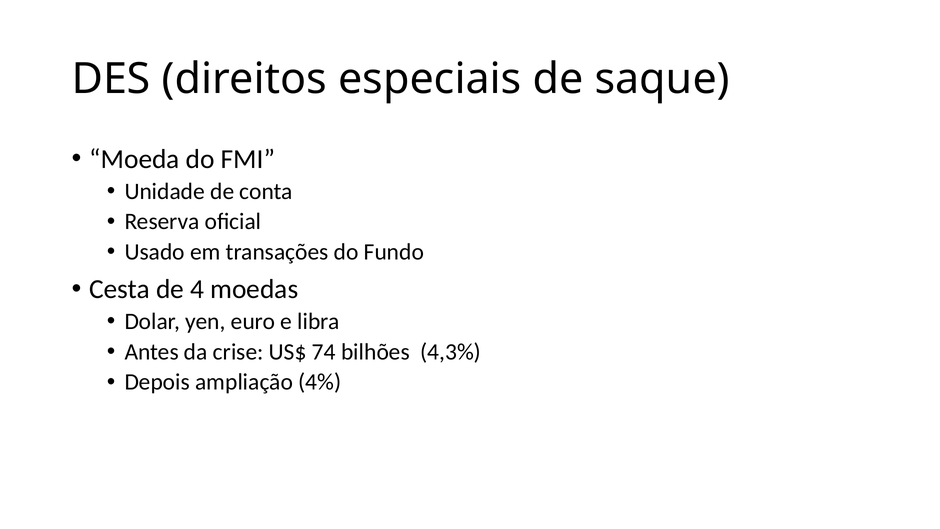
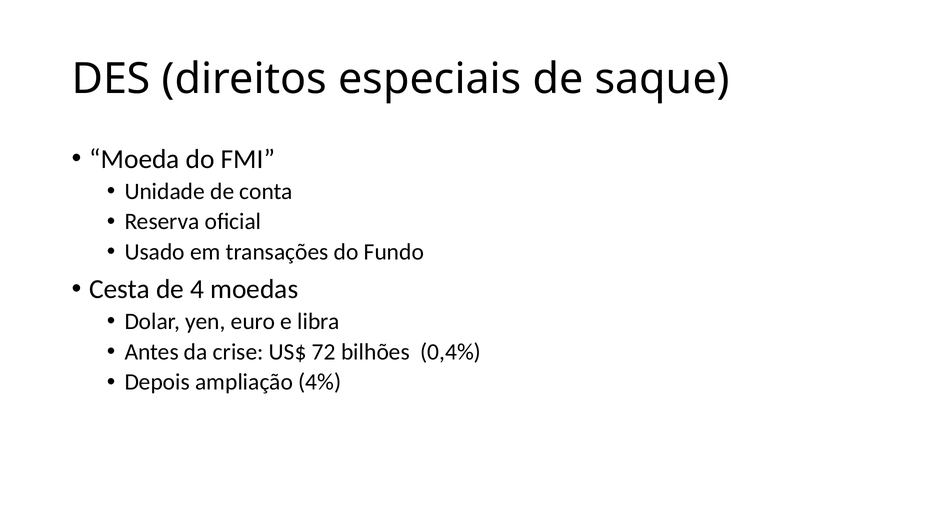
74: 74 -> 72 (324, 352)
4,3%: 4,3% -> 0,4% (451, 352)
